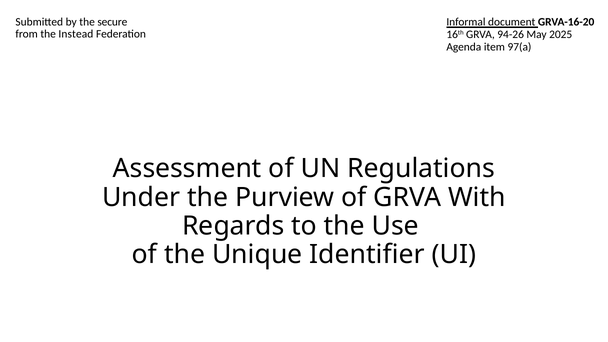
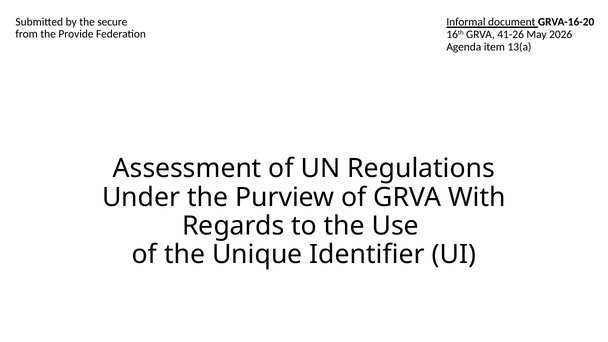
Instead: Instead -> Provide (76, 34)
94-26: 94-26 -> 41-26 (511, 35)
2025: 2025 -> 2026 (561, 35)
97(a: 97(a -> 13(a (519, 47)
